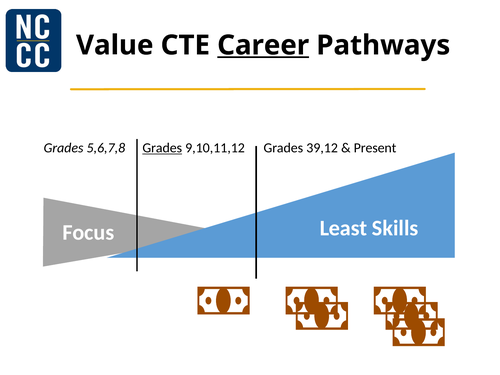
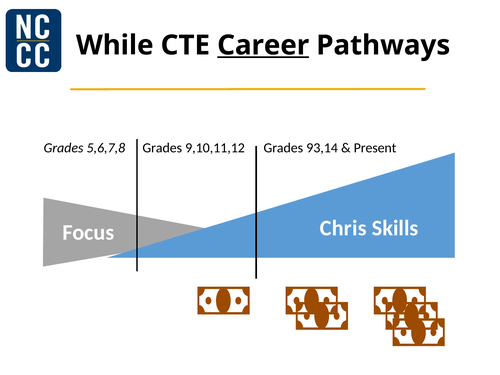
Value: Value -> While (115, 45)
Grades underline: present -> none (162, 148)
39,12: 39,12 -> 93,14 (322, 148)
Least: Least -> Chris (343, 228)
